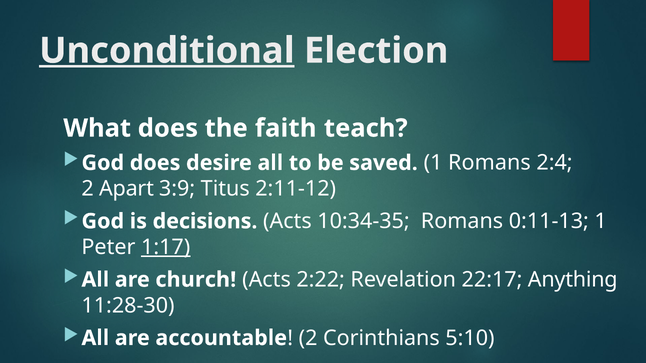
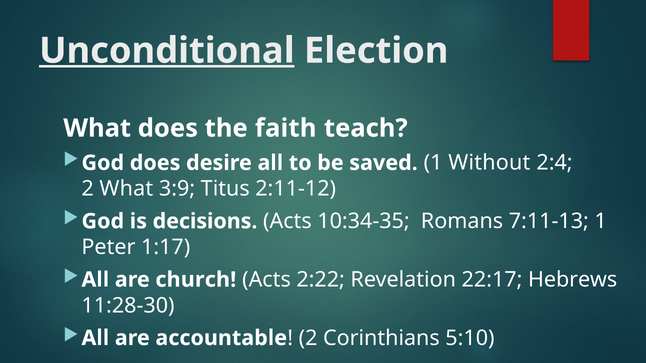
1 Romans: Romans -> Without (489, 163)
2 Apart: Apart -> What (126, 189)
0:11-13: 0:11-13 -> 7:11-13 (549, 221)
1:17 underline: present -> none (166, 247)
Anything: Anything -> Hebrews (573, 280)
